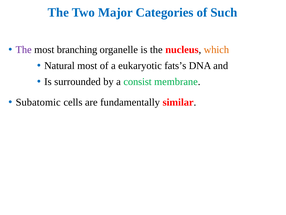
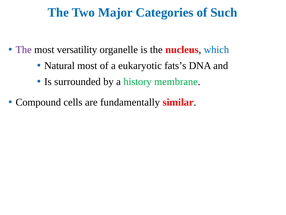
branching: branching -> versatility (77, 50)
which colour: orange -> blue (216, 50)
consist: consist -> history (138, 81)
Subatomic: Subatomic -> Compound (38, 102)
